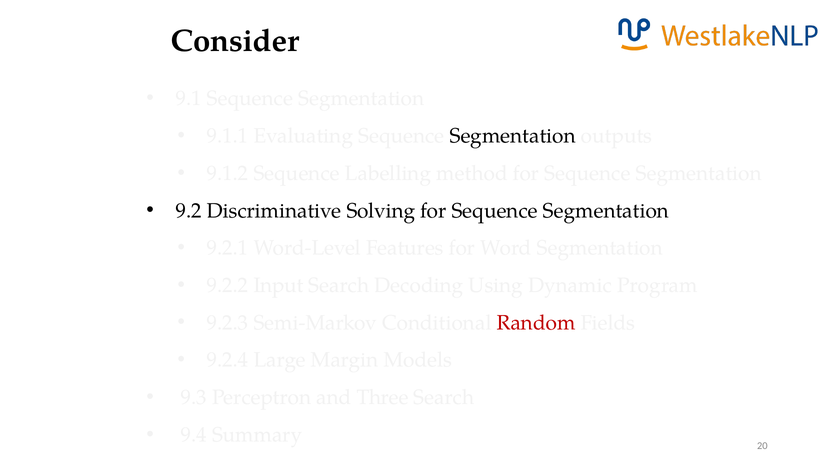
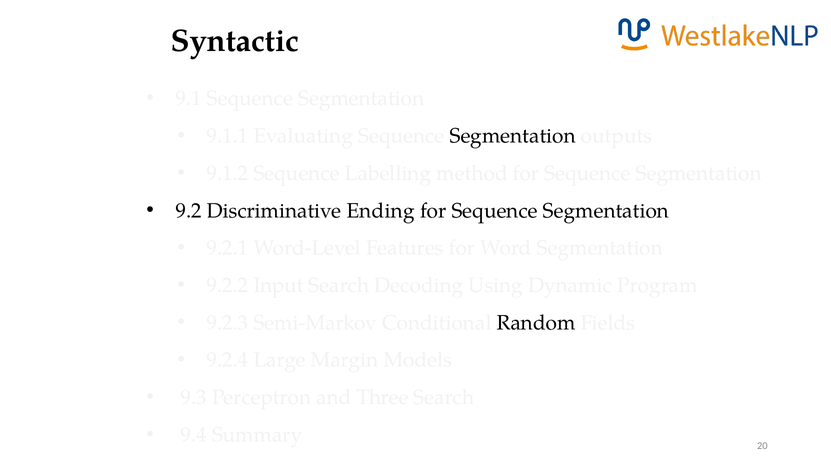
Consider: Consider -> Syntactic (235, 41)
Solving: Solving -> Ending (381, 211)
Random colour: red -> black (536, 323)
